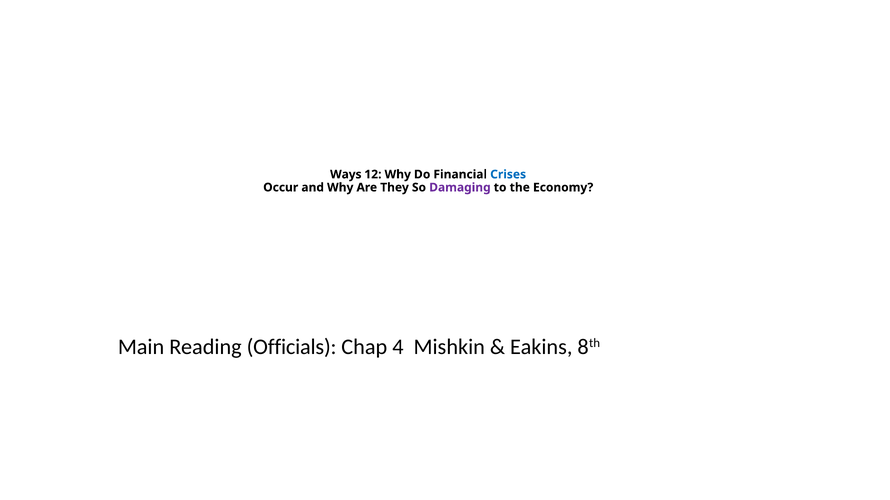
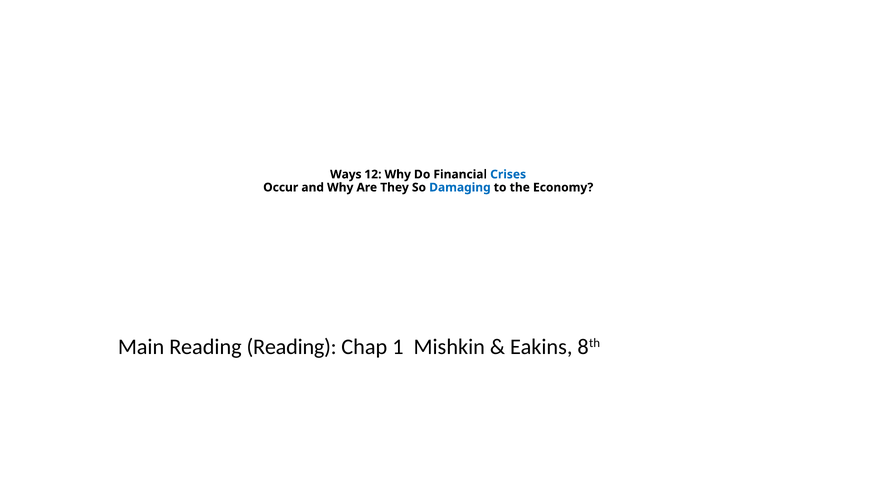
Damaging colour: purple -> blue (460, 188)
Reading Officials: Officials -> Reading (292, 347)
4: 4 -> 1 (398, 347)
